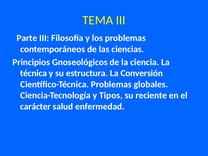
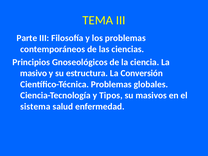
técnica: técnica -> masivo (34, 73)
reciente: reciente -> masivos (151, 95)
carácter: carácter -> sistema (35, 107)
